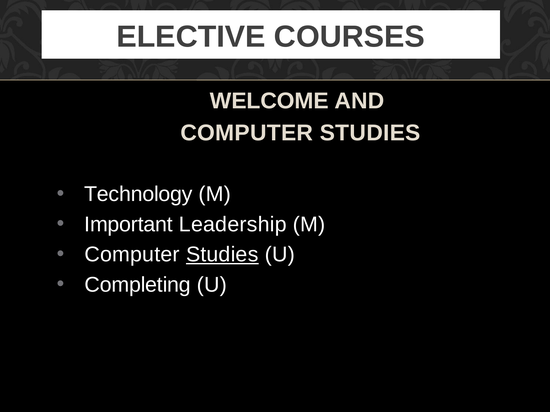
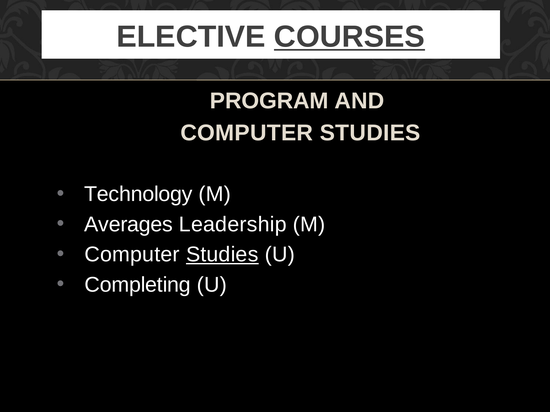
COURSES underline: none -> present (349, 37)
WELCOME: WELCOME -> PROGRAM (269, 101)
Important: Important -> Averages (129, 225)
